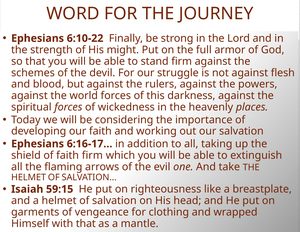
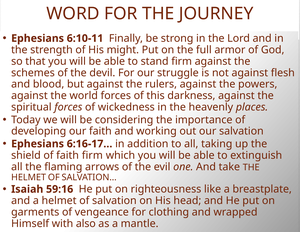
6:10-22: 6:10-22 -> 6:10-11 (85, 38)
59:15: 59:15 -> 59:16 (60, 189)
with that: that -> also (86, 223)
